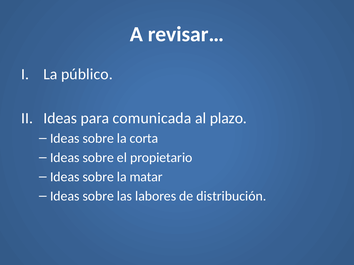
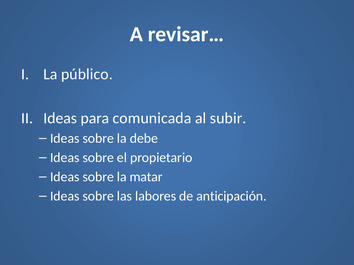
plazo: plazo -> subir (228, 118)
corta: corta -> debe (144, 139)
distribución: distribución -> anticipación (231, 196)
